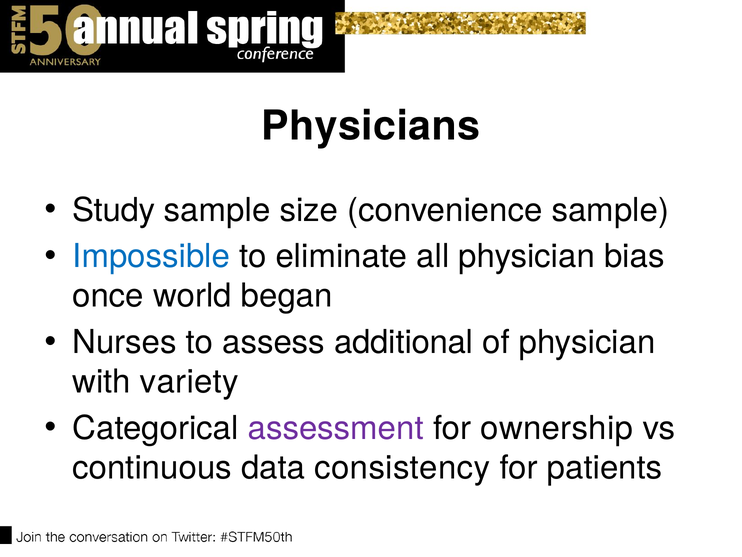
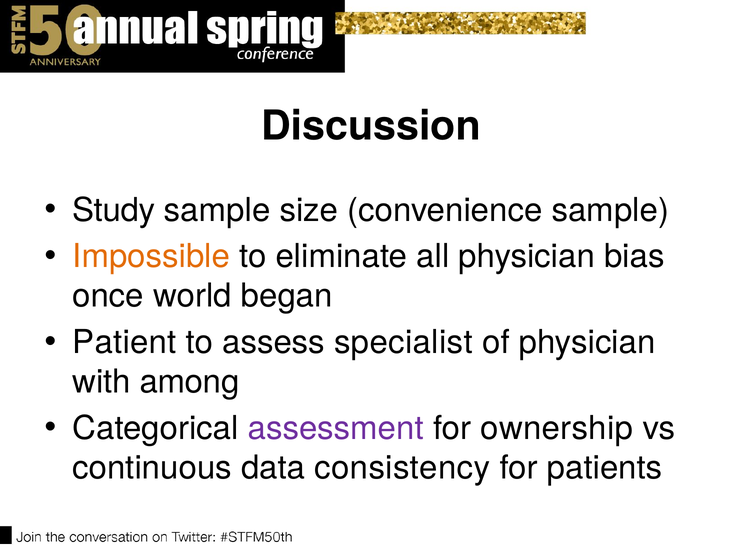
Physicians: Physicians -> Discussion (371, 126)
Impossible colour: blue -> orange (151, 256)
Nurses: Nurses -> Patient (124, 342)
additional: additional -> specialist (403, 342)
variety: variety -> among (190, 382)
